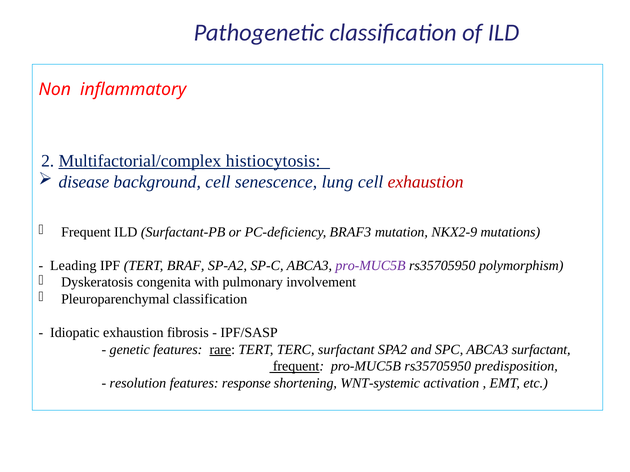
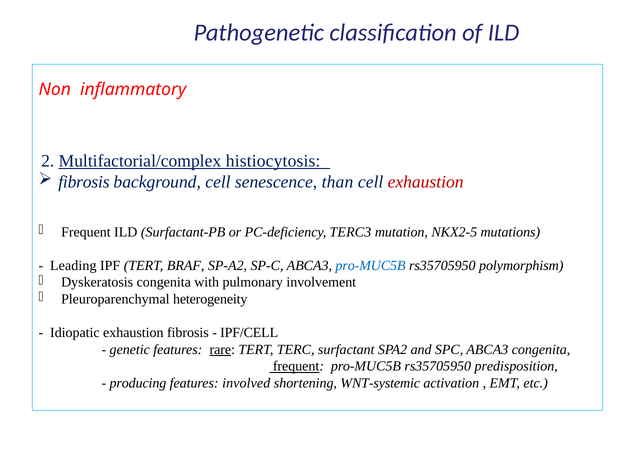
disease: disease -> fibrosis (84, 182)
lung: lung -> than (337, 182)
BRAF3: BRAF3 -> TERC3 (350, 232)
NKX2-9: NKX2-9 -> NKX2-5 (454, 232)
pro-MUC5B colour: purple -> blue (371, 266)
Pleuroparenchymal classification: classification -> heterogeneity (210, 299)
IPF/SASP: IPF/SASP -> IPF/CELL (249, 333)
ABCA3 surfactant: surfactant -> congenita (541, 350)
resolution: resolution -> producing (138, 383)
response: response -> involved (246, 383)
